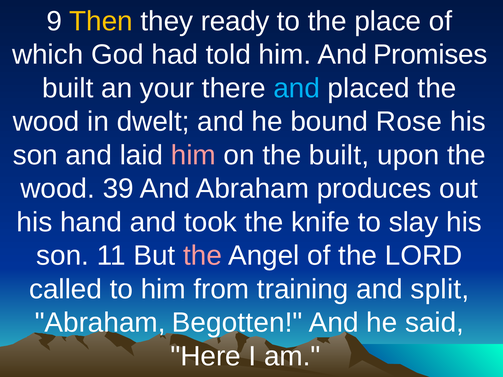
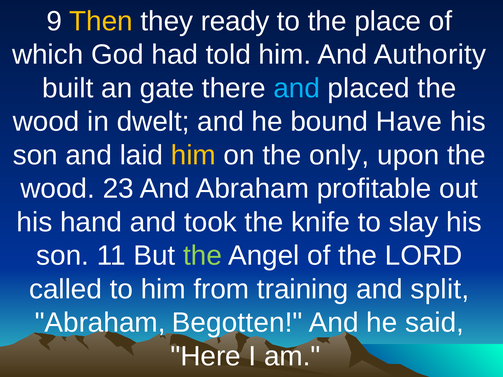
Promises: Promises -> Authority (430, 55)
your: your -> gate (167, 88)
Rose: Rose -> Have (409, 122)
him colour: pink -> yellow (193, 155)
the built: built -> only (339, 155)
39: 39 -> 23 (118, 189)
produces: produces -> profitable (374, 189)
the colour: pink -> light green (203, 256)
